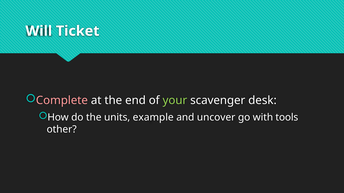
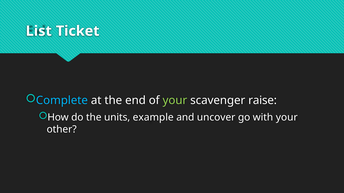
Will: Will -> List (39, 31)
Complete colour: pink -> light blue (62, 101)
desk: desk -> raise (263, 101)
with tools: tools -> your (287, 118)
